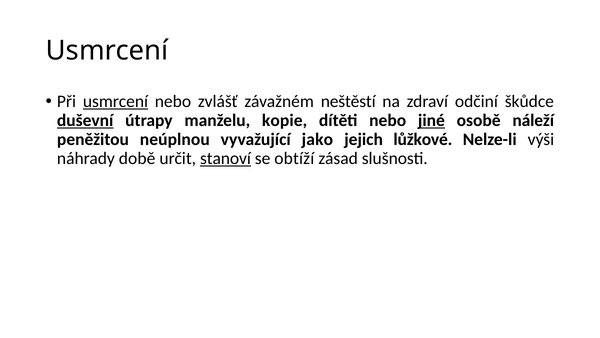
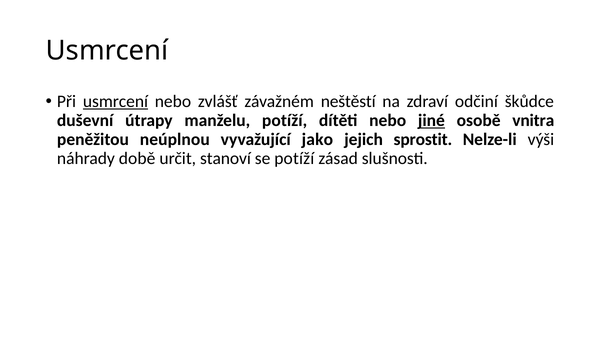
duševní underline: present -> none (85, 120)
manželu kopie: kopie -> potíží (285, 120)
náleží: náleží -> vnitra (533, 120)
lůžkové: lůžkové -> sprostit (423, 139)
stanoví underline: present -> none (225, 158)
se obtíží: obtíží -> potíží (294, 158)
